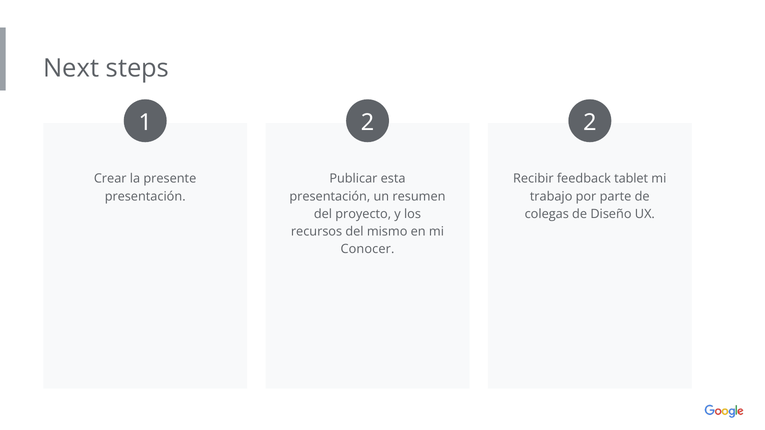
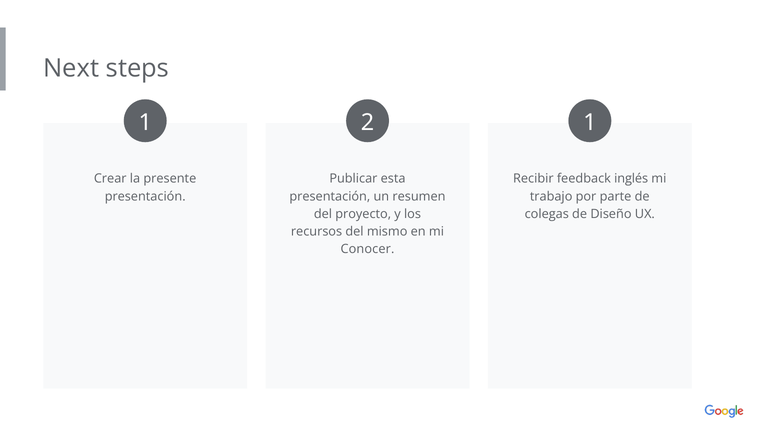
2 2: 2 -> 1 (590, 122)
tablet: tablet -> inglés (631, 179)
